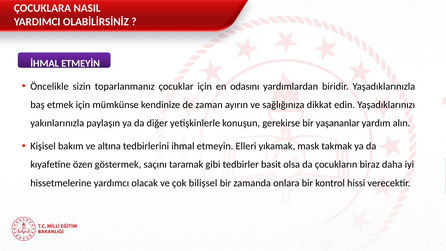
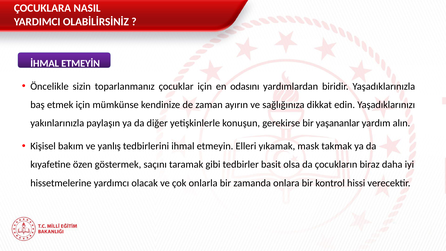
altına: altına -> yanlış (109, 146)
bilişsel: bilişsel -> onlarla (203, 183)
